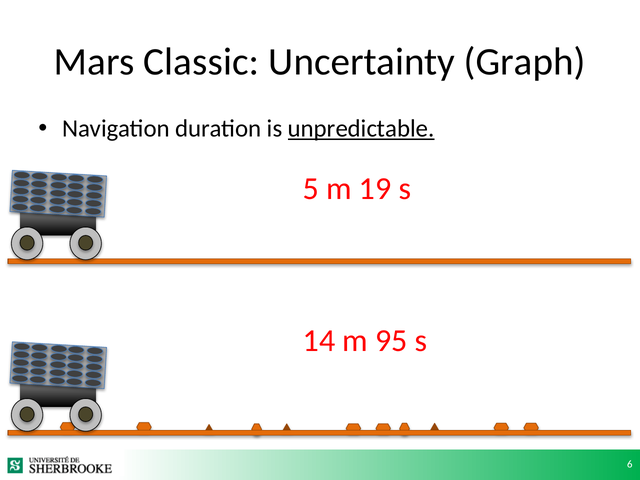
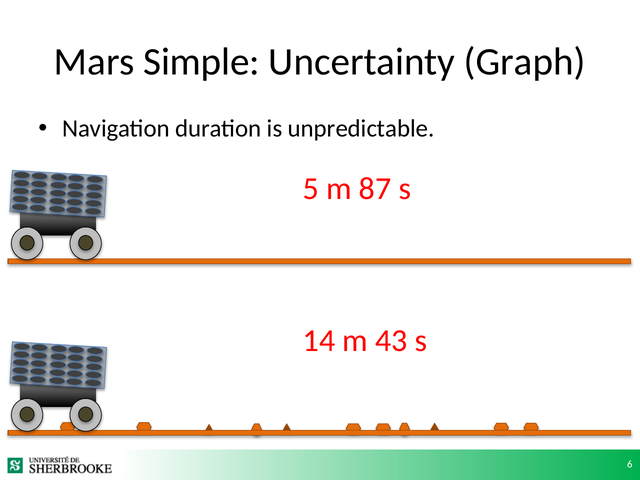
Classic: Classic -> Simple (201, 62)
unpredictable underline: present -> none (361, 128)
19: 19 -> 87 (375, 189)
95: 95 -> 43 (391, 341)
